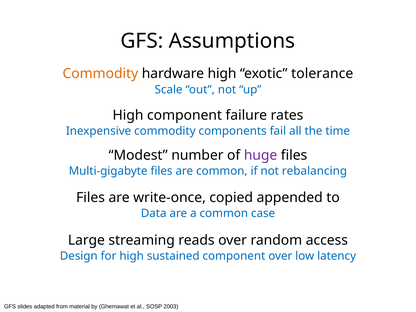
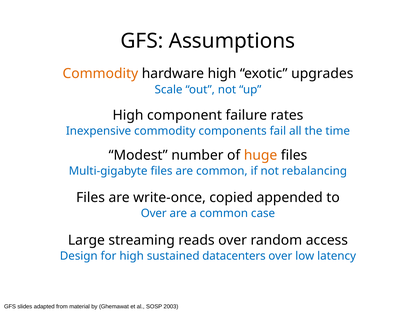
tolerance: tolerance -> upgrades (322, 74)
huge colour: purple -> orange (261, 155)
Data: Data -> Over (154, 213)
sustained component: component -> datacenters (234, 256)
